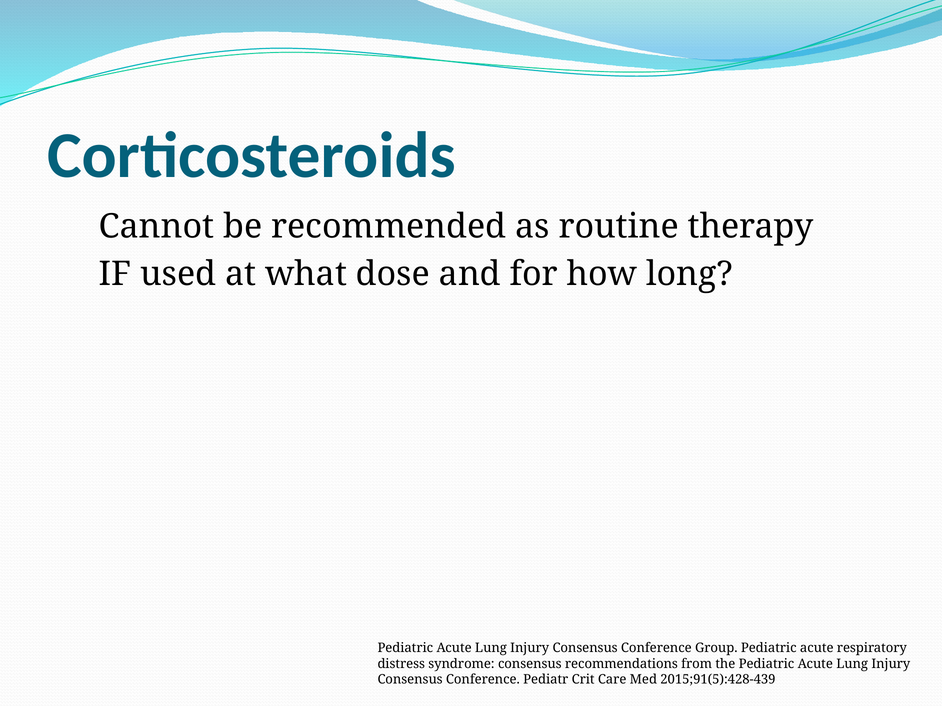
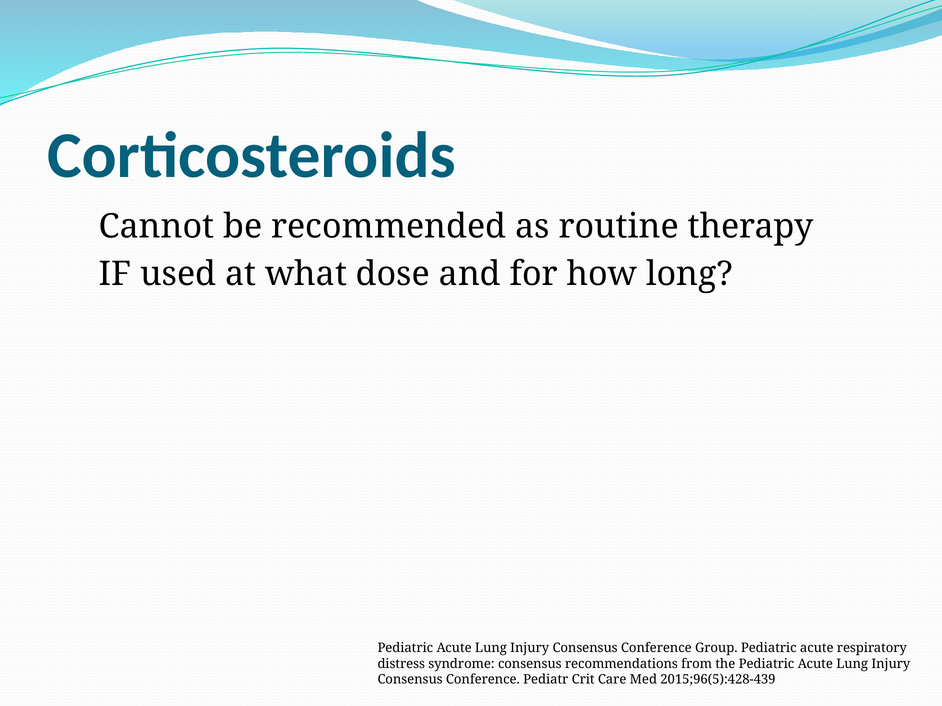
2015;91(5):428-439: 2015;91(5):428-439 -> 2015;96(5):428-439 (718, 680)
